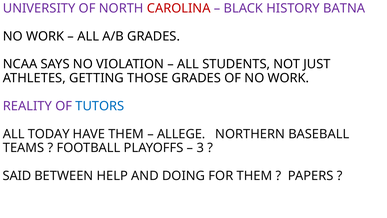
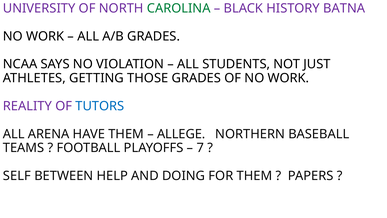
CAROLINA colour: red -> green (179, 8)
TODAY: TODAY -> ARENA (49, 134)
3: 3 -> 7 (200, 148)
SAID: SAID -> SELF (17, 176)
